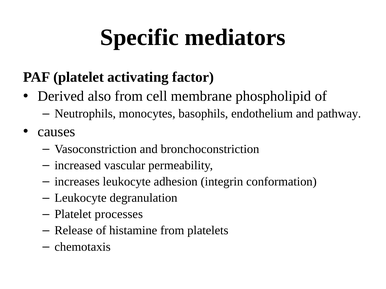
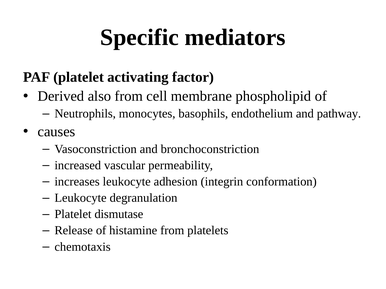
processes: processes -> dismutase (119, 215)
